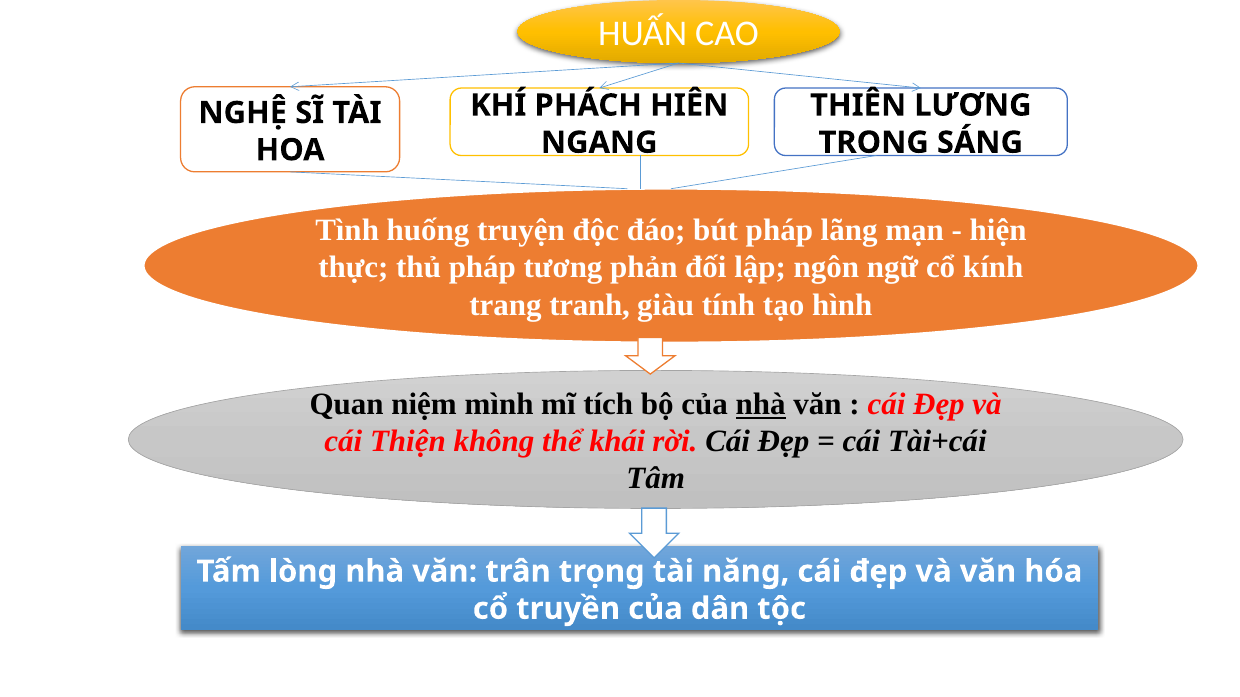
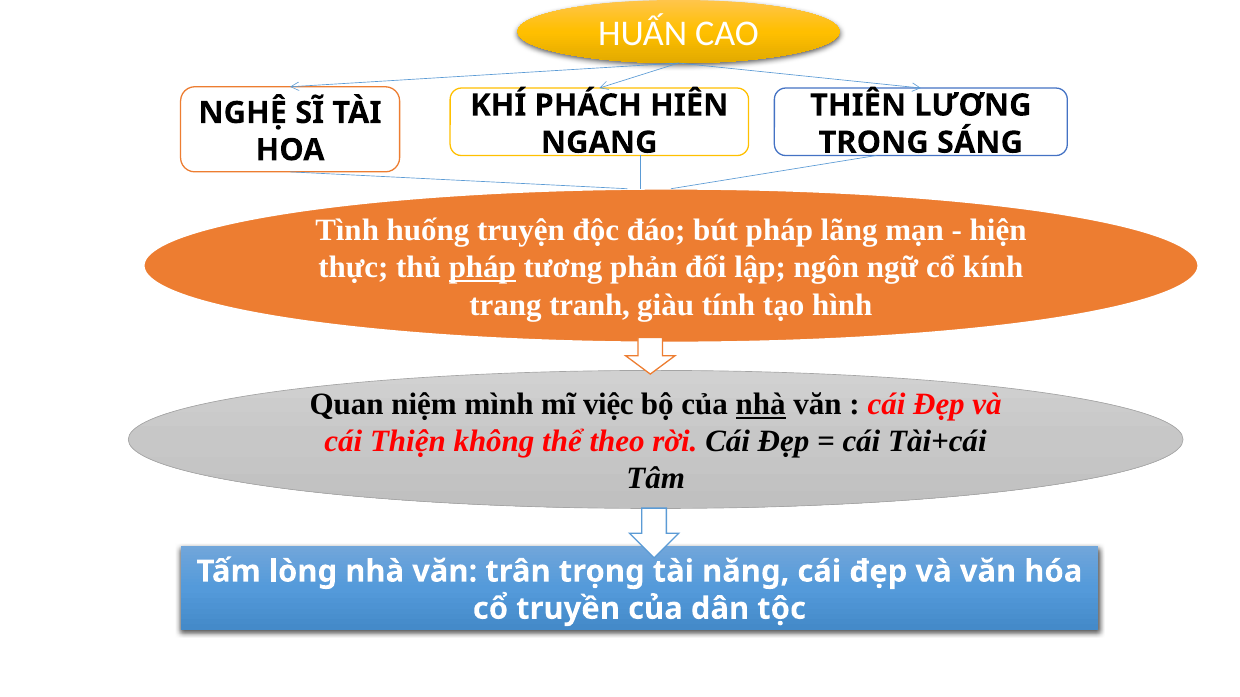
pháp underline: none -> present (482, 268)
tích: tích -> việc (608, 405)
khái: khái -> theo (617, 442)
